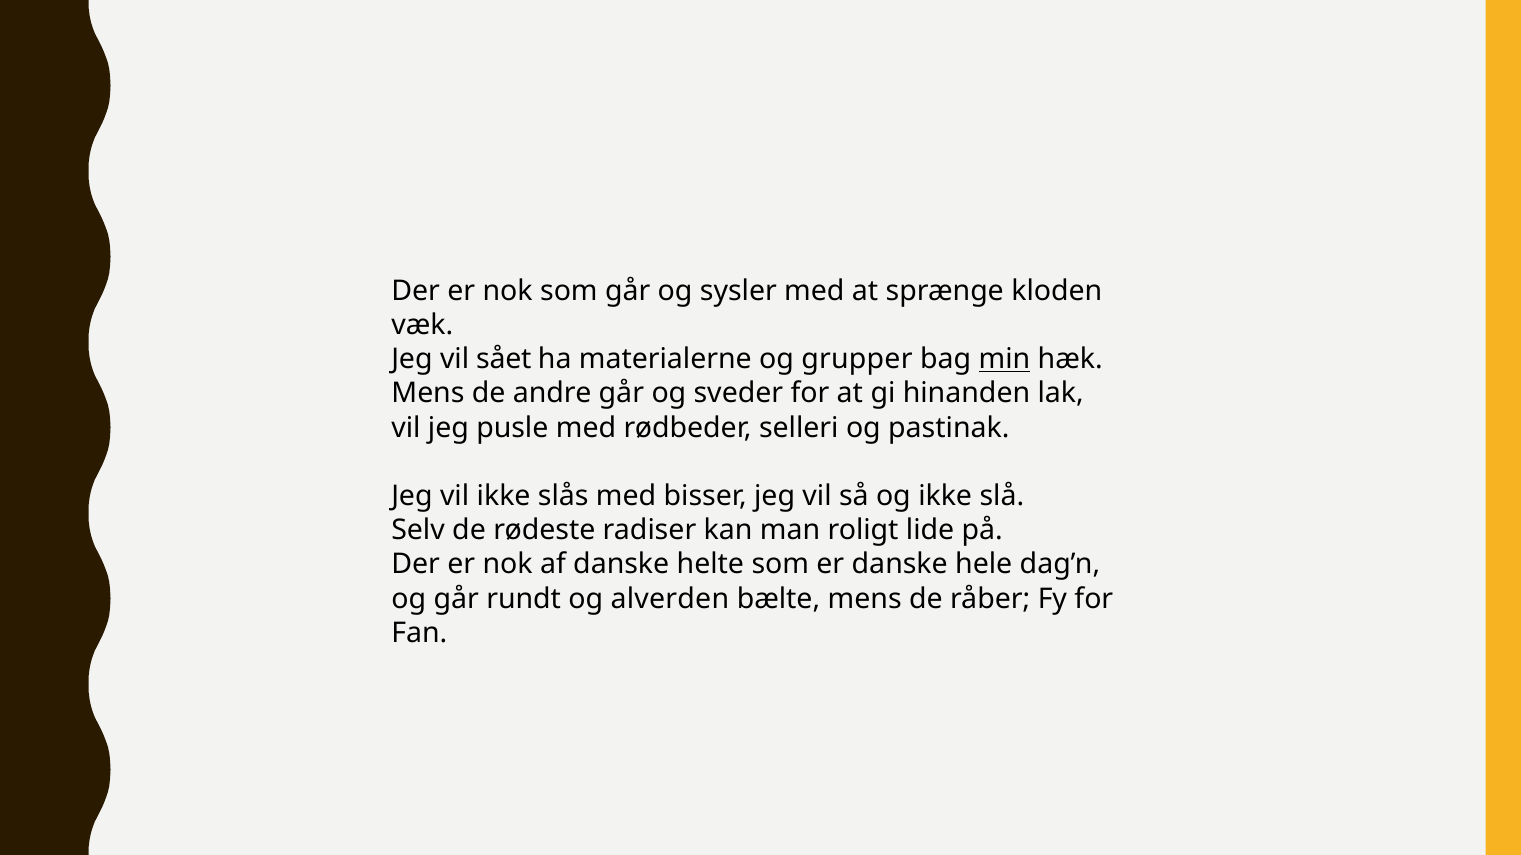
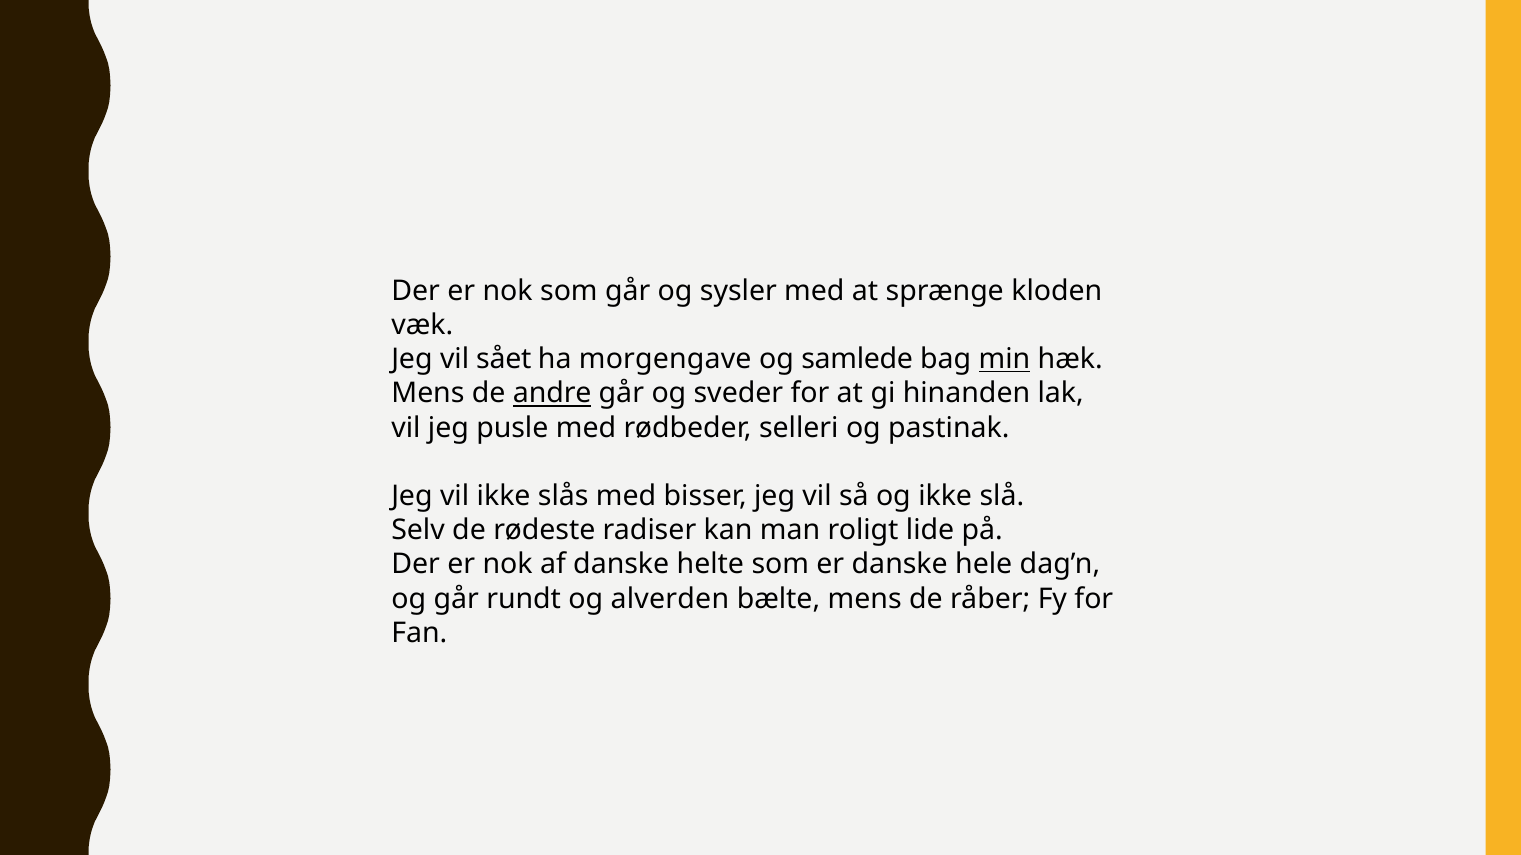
materialerne: materialerne -> morgengave (665, 360)
grupper: grupper -> samlede (857, 360)
andre underline: none -> present (552, 394)
